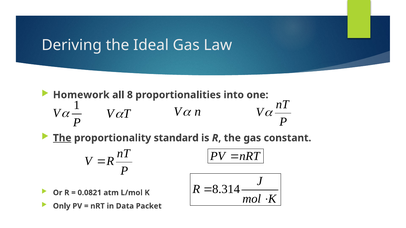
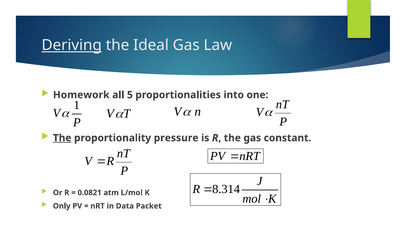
Deriving underline: none -> present (72, 45)
8: 8 -> 5 (130, 95)
standard: standard -> pressure (176, 138)
